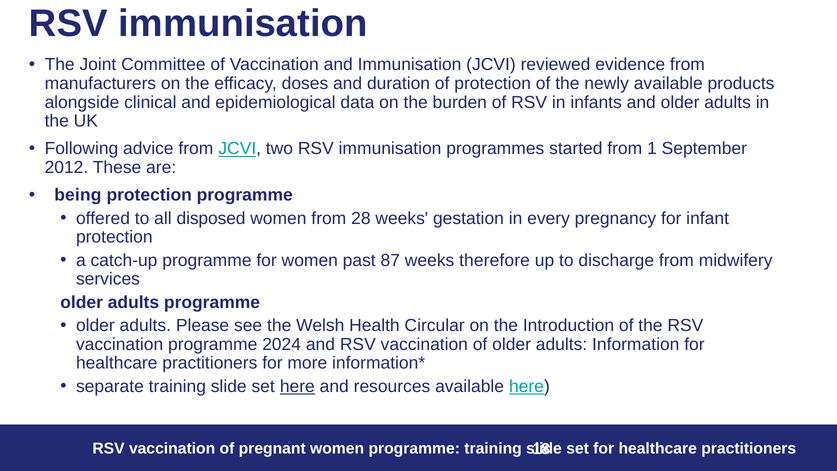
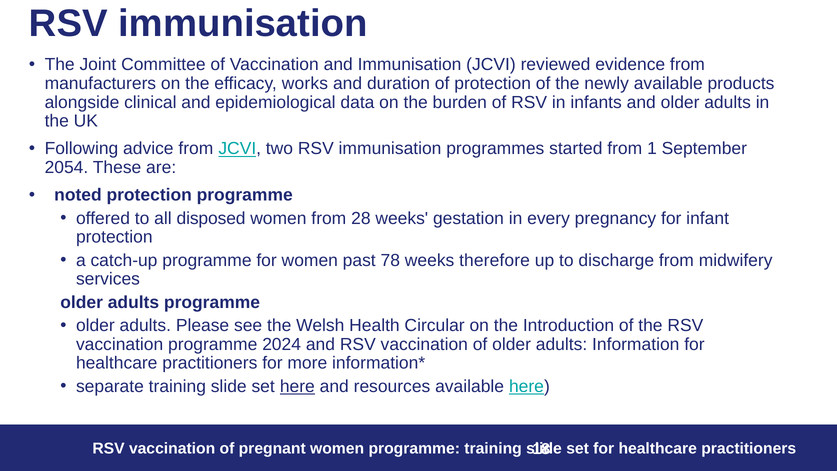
doses: doses -> works (305, 83)
2012: 2012 -> 2054 (66, 167)
being: being -> noted (78, 195)
87: 87 -> 78 (390, 260)
